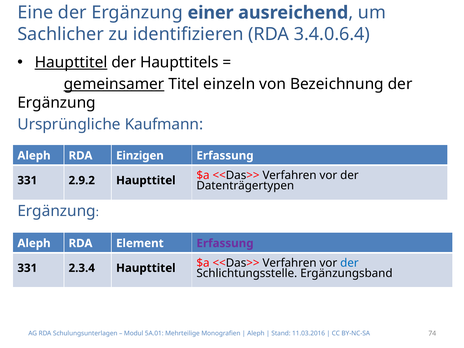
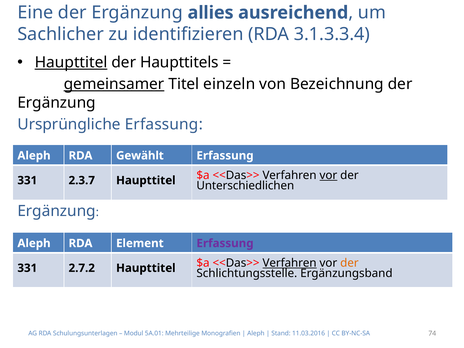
einer: einer -> allies (211, 13)
3.4.0.6.4: 3.4.0.6.4 -> 3.1.3.3.4 (332, 34)
Ursprüngliche Kaufmann: Kaufmann -> Erfassung (164, 124)
Einzigen: Einzigen -> Gewählt (140, 156)
vor underline: none -> present (328, 175)
2.9.2: 2.9.2 -> 2.3.7 (82, 180)
Datenträgertypen: Datenträgertypen -> Unterschiedlichen (245, 186)
Verfahren underline: none -> present (290, 263)
der colour: blue -> orange (349, 263)
2.3.4: 2.3.4 -> 2.7.2 (82, 268)
